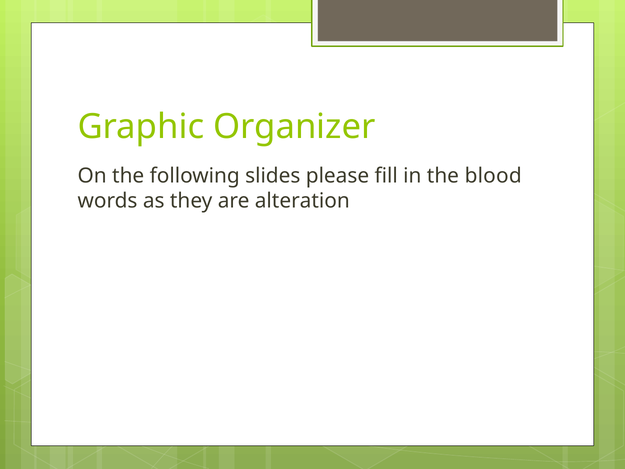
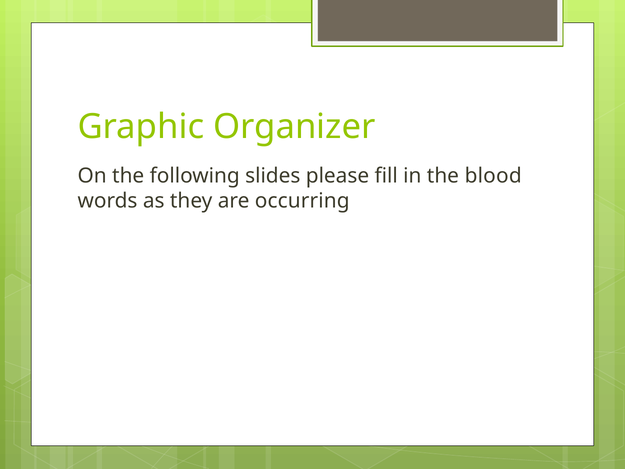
alteration: alteration -> occurring (302, 201)
